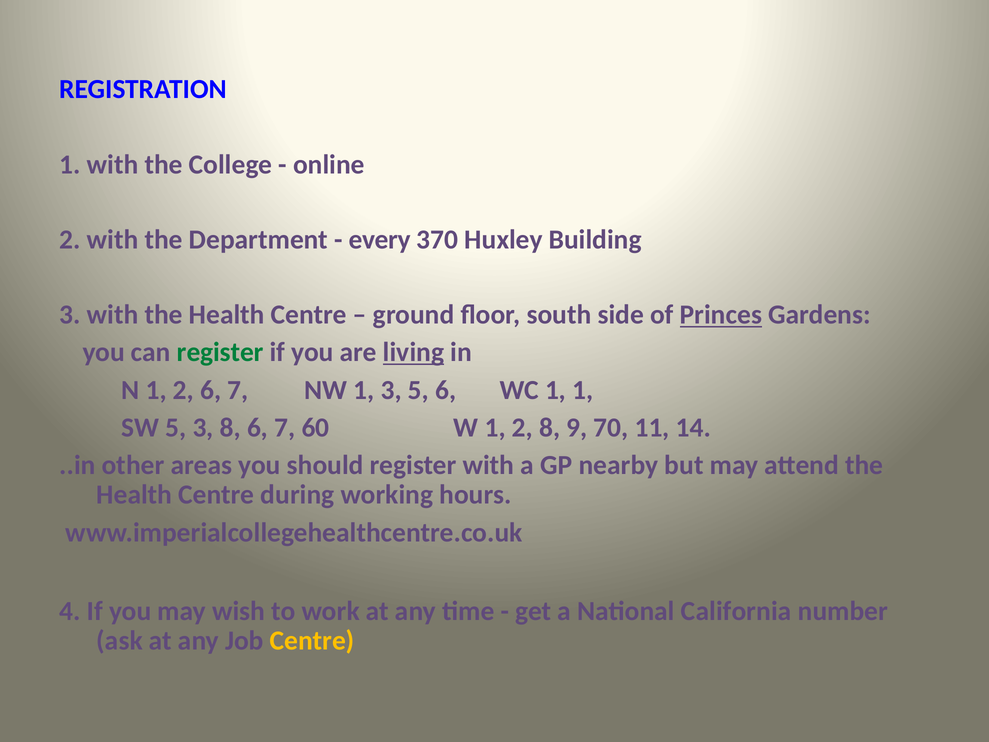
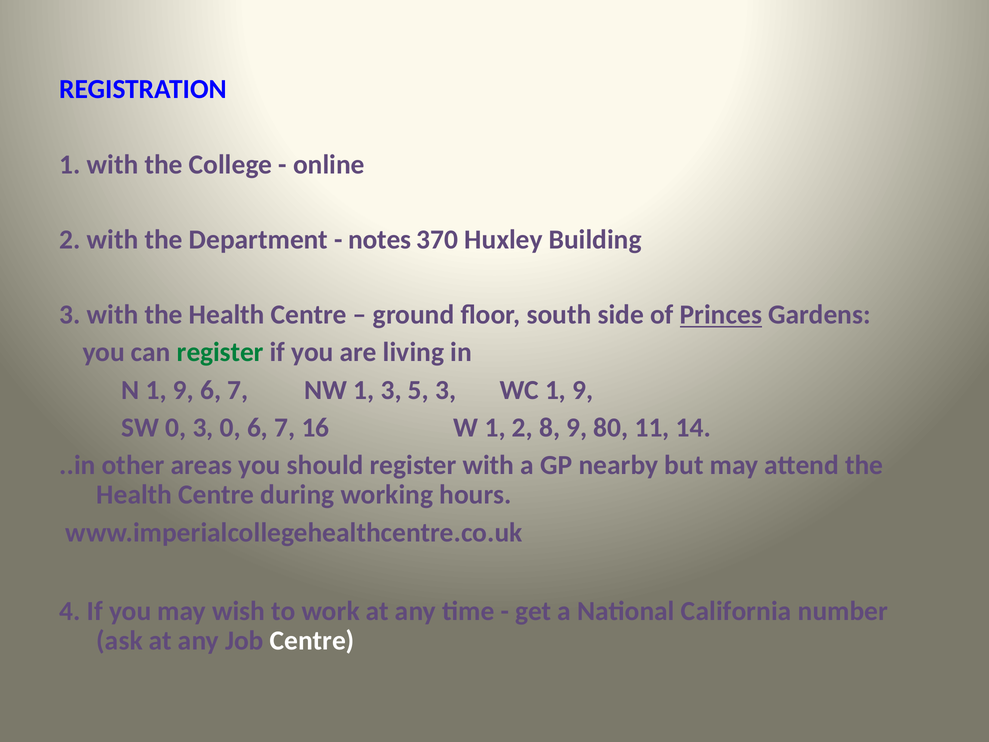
every: every -> notes (380, 240)
living underline: present -> none (414, 352)
N 1 2: 2 -> 9 (183, 390)
5 6: 6 -> 3 (446, 390)
WC 1 1: 1 -> 9 (583, 390)
SW 5: 5 -> 0 (176, 427)
3 8: 8 -> 0 (230, 427)
60: 60 -> 16 (315, 427)
70: 70 -> 80 (611, 427)
Centre colour: yellow -> white (312, 640)
